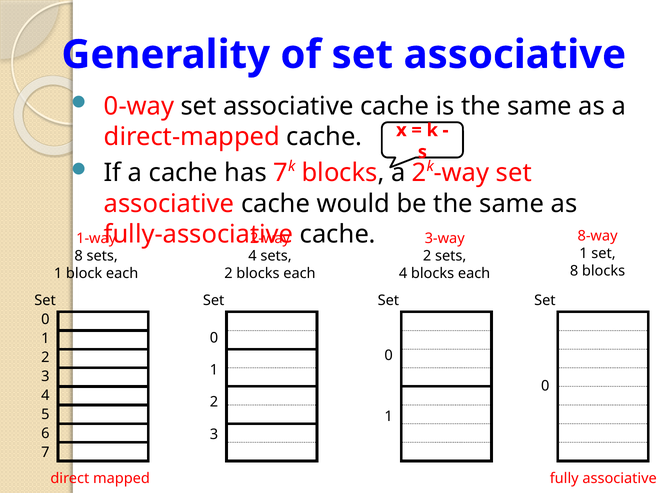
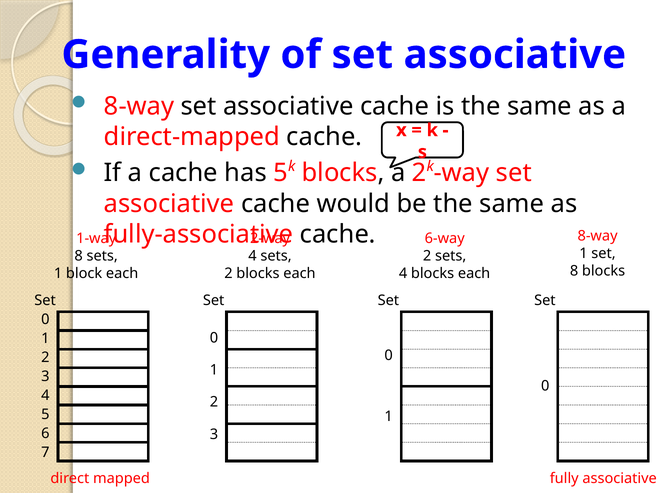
0-way: 0-way -> 8-way (139, 106)
has 7: 7 -> 5 (281, 173)
3-way: 3-way -> 6-way (445, 238)
